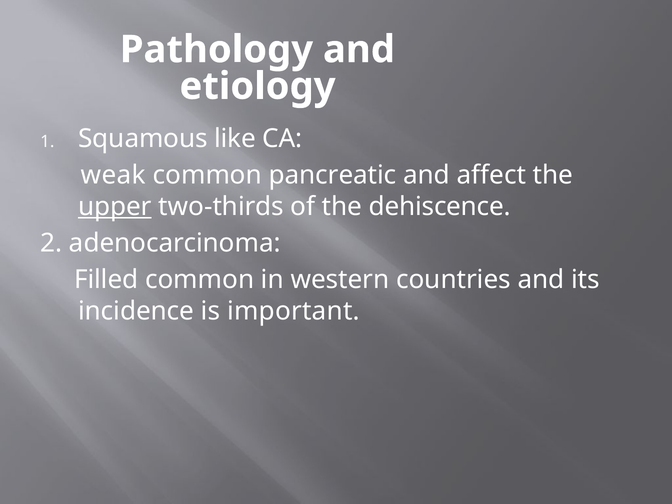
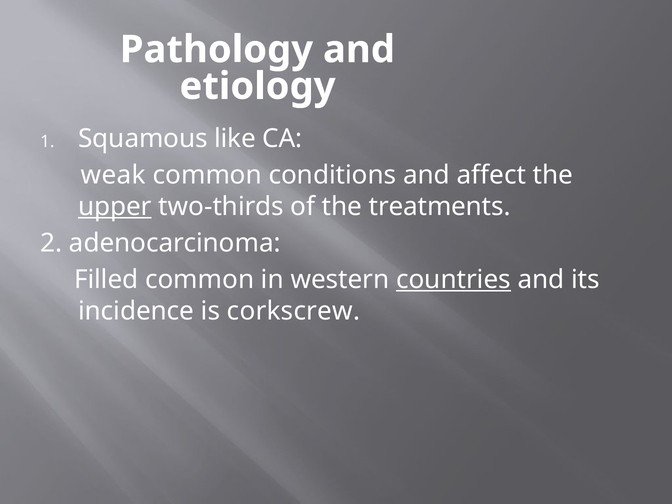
pancreatic: pancreatic -> conditions (332, 175)
dehiscence: dehiscence -> treatments (440, 206)
countries underline: none -> present (454, 280)
important: important -> corkscrew (294, 311)
